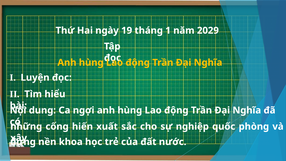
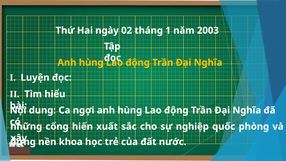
19: 19 -> 02 (127, 30)
2029: 2029 -> 2003 (208, 30)
